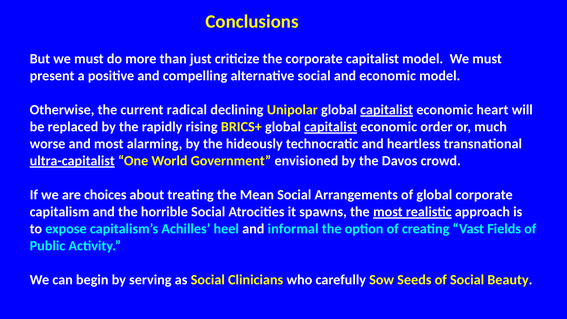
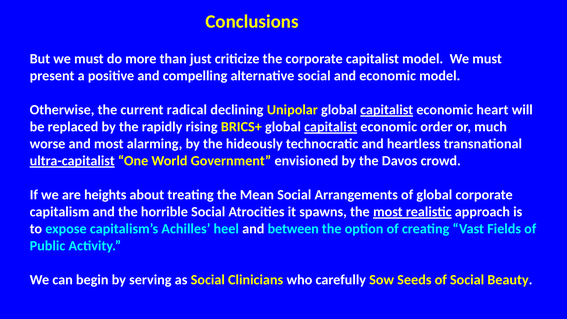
choices: choices -> heights (105, 195)
informal: informal -> between (293, 229)
